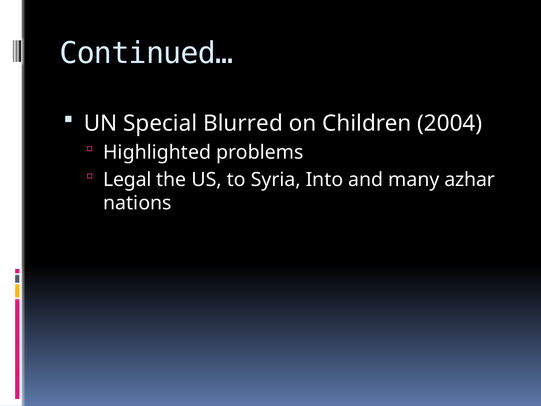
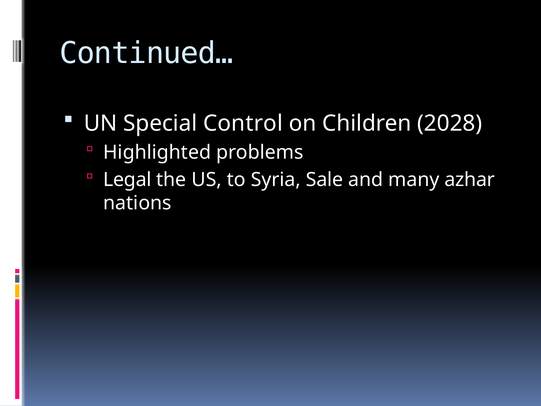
Blurred: Blurred -> Control (243, 123)
2004: 2004 -> 2028 (450, 123)
Into: Into -> Sale (324, 180)
